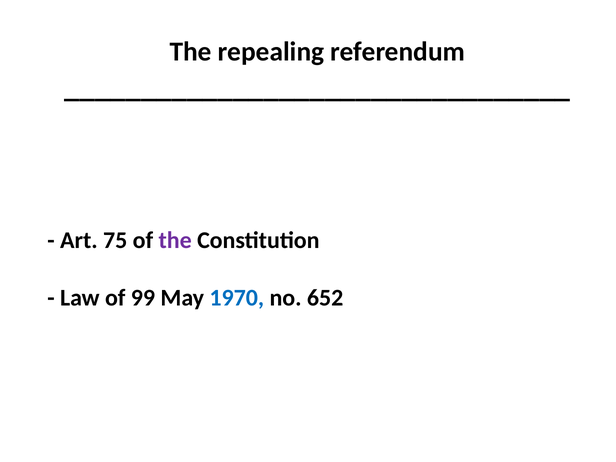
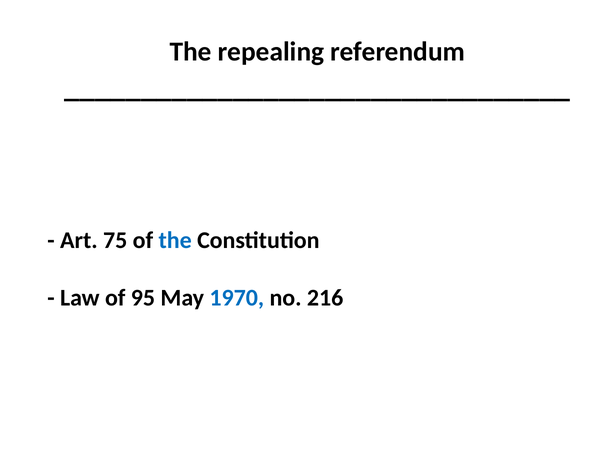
the colour: purple -> blue (175, 240)
99: 99 -> 95 (143, 298)
652: 652 -> 216 (325, 298)
